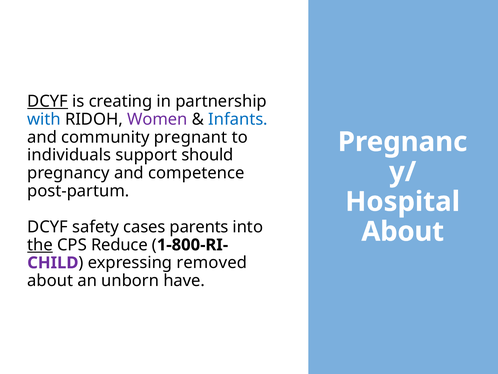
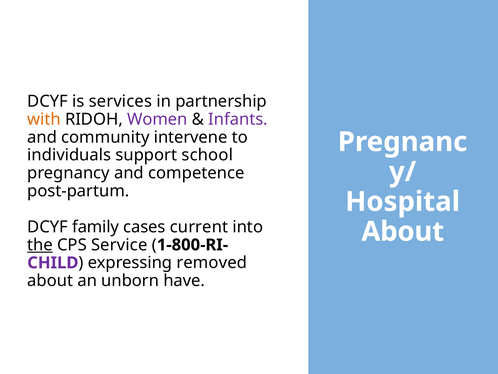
DCYF underline: present -> none (48, 101)
creating: creating -> services (120, 101)
with colour: blue -> orange (44, 119)
Infants colour: blue -> purple (238, 119)
pregnant: pregnant -> intervene (191, 137)
should: should -> school (207, 155)
safety: safety -> family (96, 227)
parents: parents -> current (199, 227)
Reduce: Reduce -> Service (119, 245)
